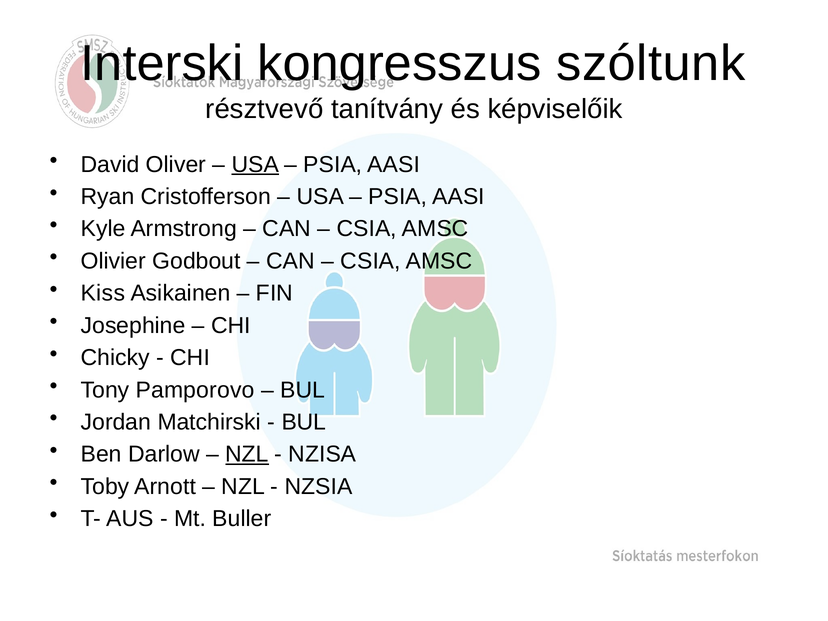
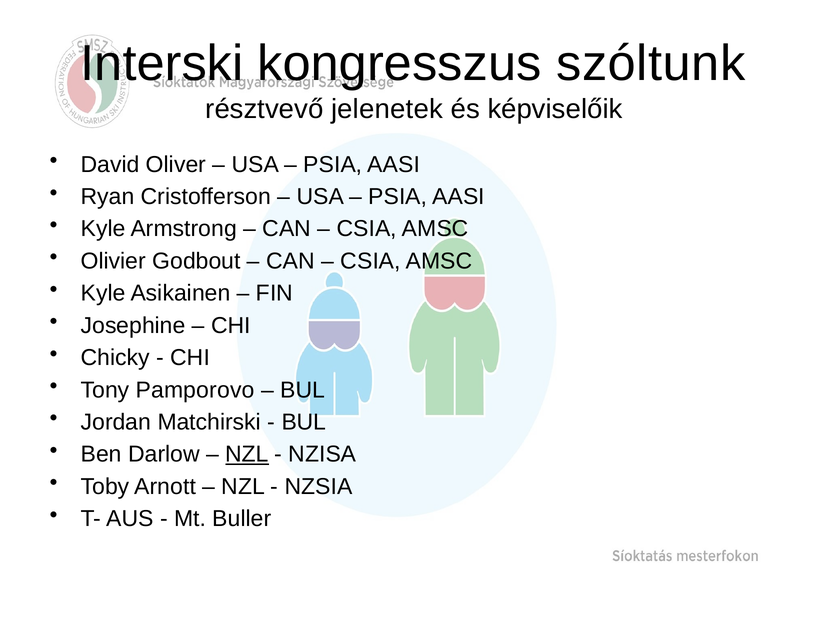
tanítvány: tanítvány -> jelenetek (387, 109)
USA underline: present -> none (255, 164)
Kiss: Kiss -> Kyle (103, 293)
